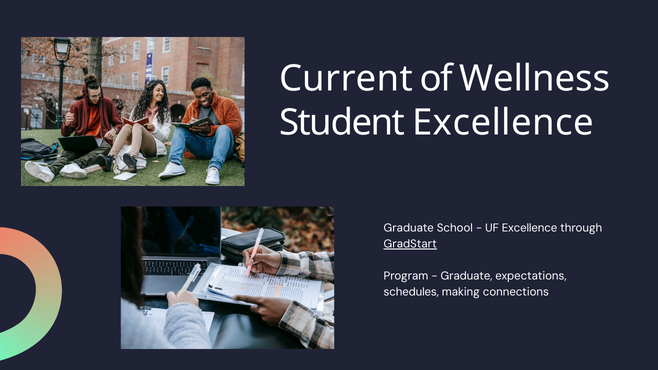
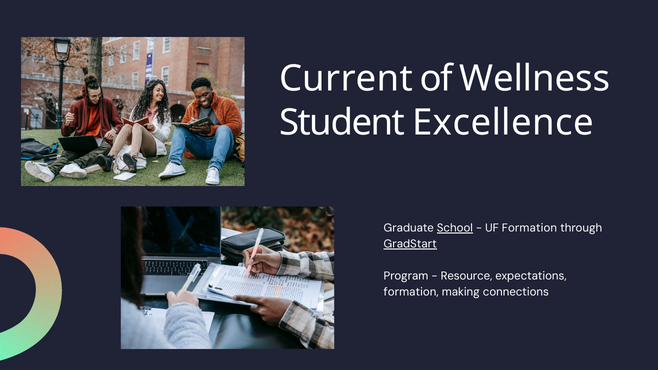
School underline: none -> present (455, 228)
UF Excellence: Excellence -> Formation (529, 228)
Graduate: Graduate -> Resource (467, 276)
schedules: schedules -> formation (411, 292)
